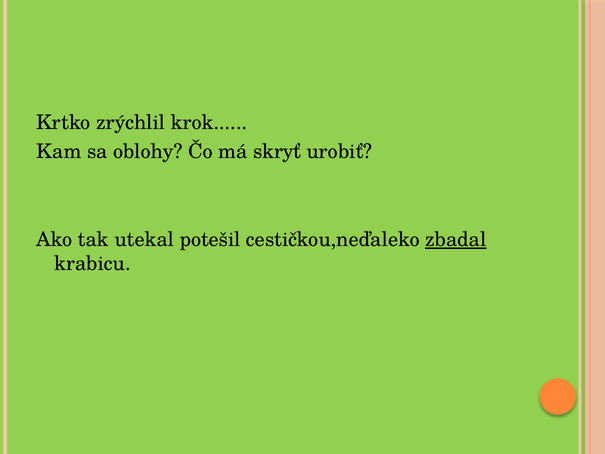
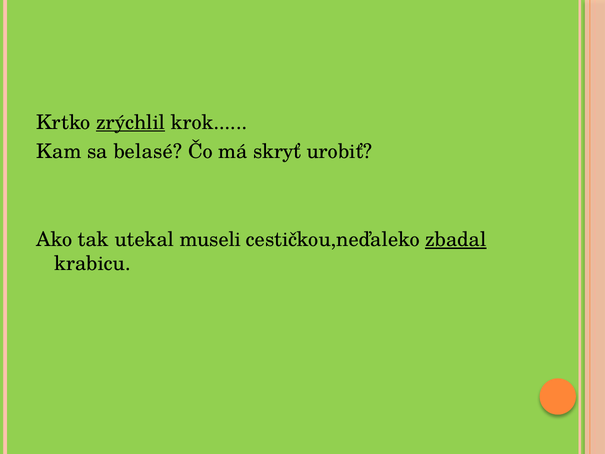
zrýchlil underline: none -> present (131, 122)
oblohy: oblohy -> belasé (148, 152)
potešil: potešil -> museli (210, 239)
